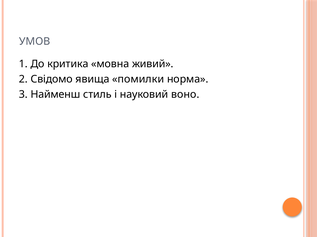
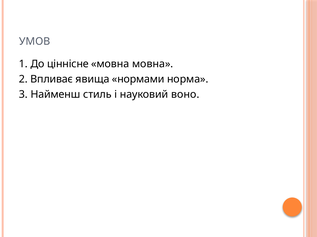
критика: критика -> ціннісне (68, 64)
мовна живий: живий -> мовна (153, 64)
Свідомо: Свідомо -> Впливає (52, 79)
помилки: помилки -> нормами (138, 79)
